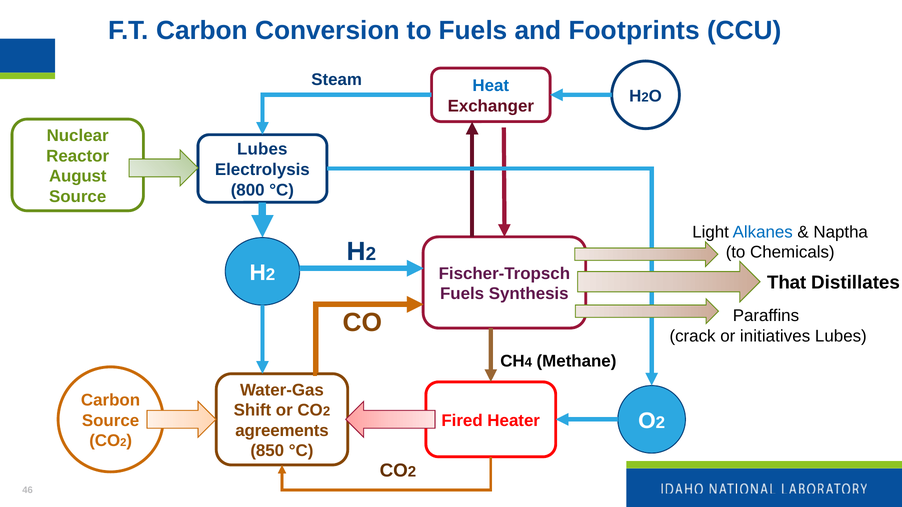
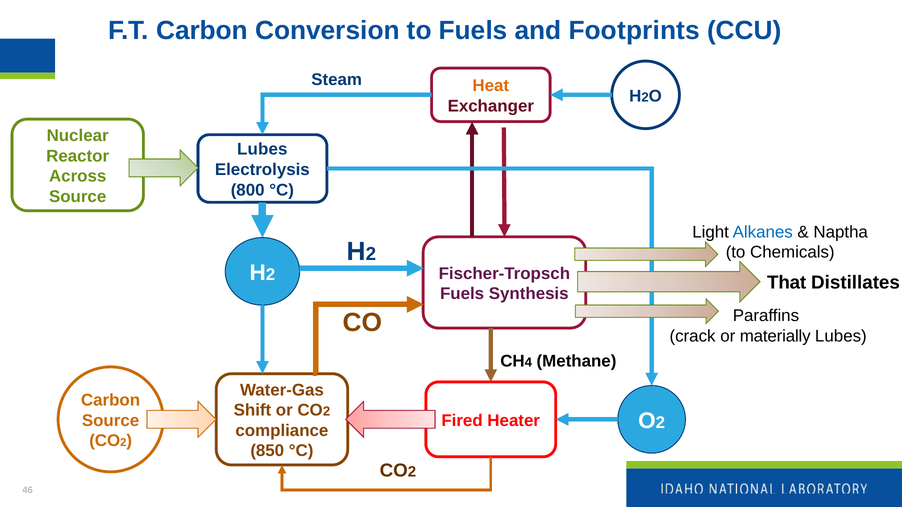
Heat colour: blue -> orange (491, 86)
August: August -> Across (78, 176)
initiatives: initiatives -> materially (775, 336)
agreements: agreements -> compliance (282, 431)
